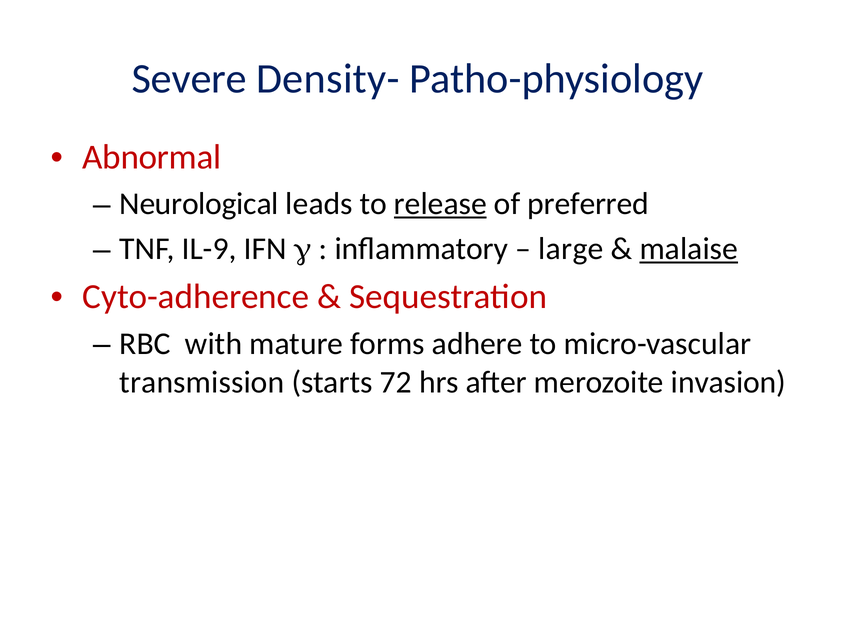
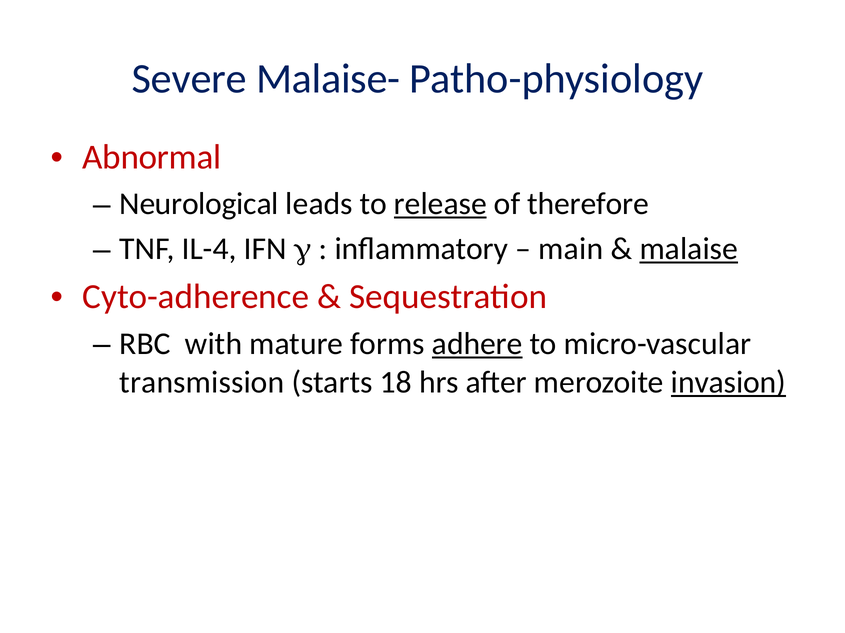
Density-: Density- -> Malaise- (328, 79)
preferred: preferred -> therefore (588, 204)
IL-9: IL-9 -> IL-4 (209, 249)
large: large -> main (571, 249)
adhere underline: none -> present (477, 344)
72: 72 -> 18 (396, 383)
invasion underline: none -> present (728, 383)
